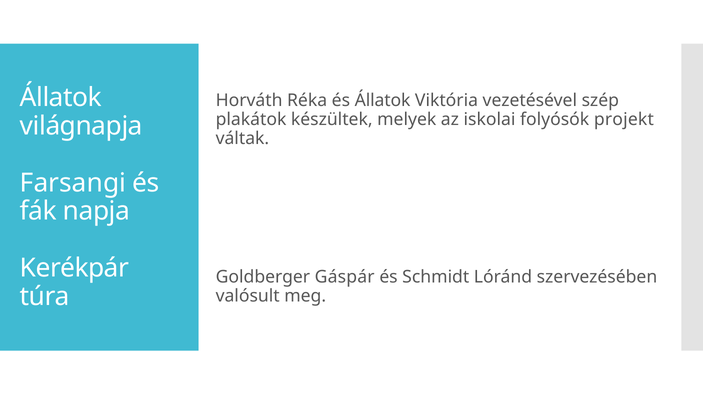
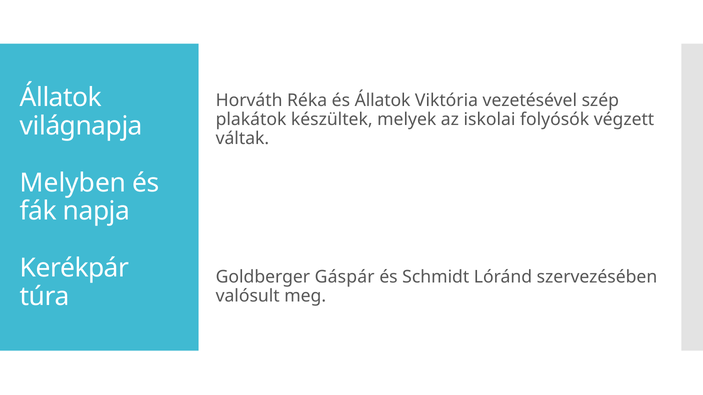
projekt: projekt -> végzett (624, 120)
Farsangi: Farsangi -> Melyben (73, 183)
